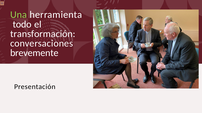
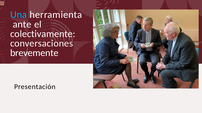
Una colour: light green -> light blue (19, 15)
todo: todo -> ante (22, 24)
transformación: transformación -> colectivamente (43, 34)
